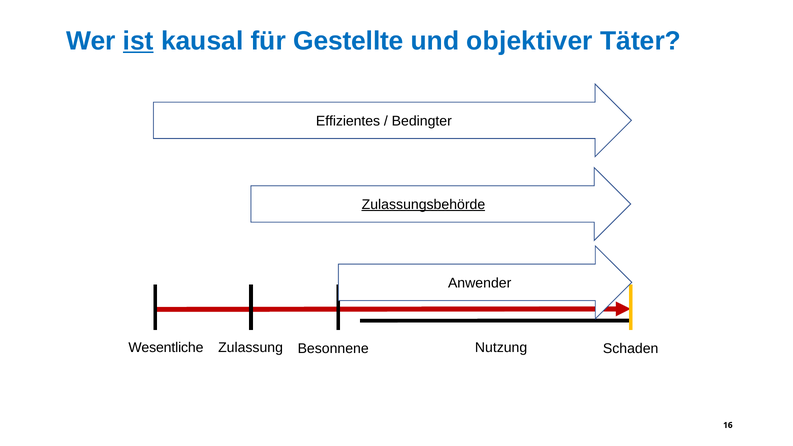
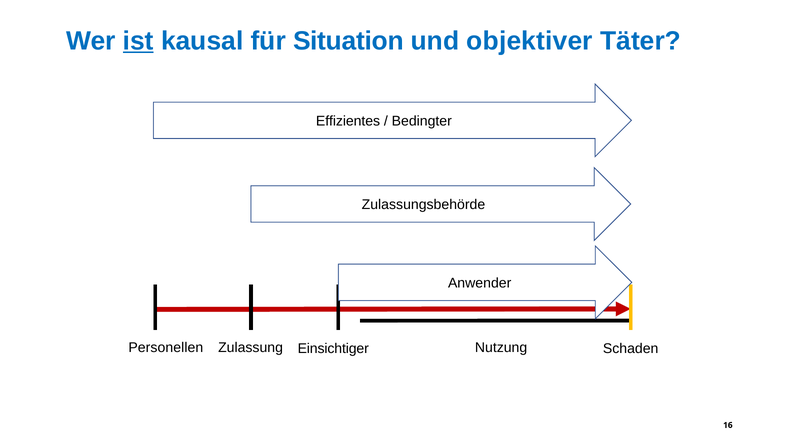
Gestellte: Gestellte -> Situation (348, 41)
Zulassungsbehörde underline: present -> none (423, 204)
Wesentliche: Wesentliche -> Personellen (166, 348)
Besonnene: Besonnene -> Einsichtiger (333, 348)
